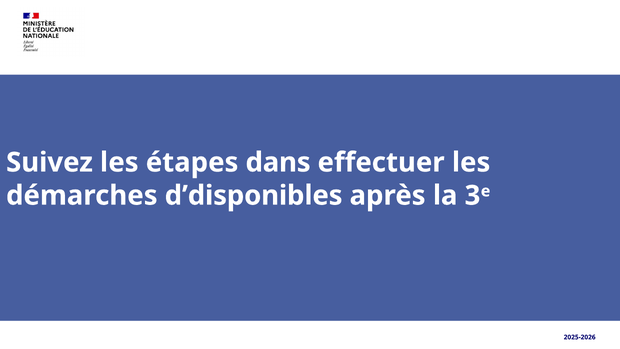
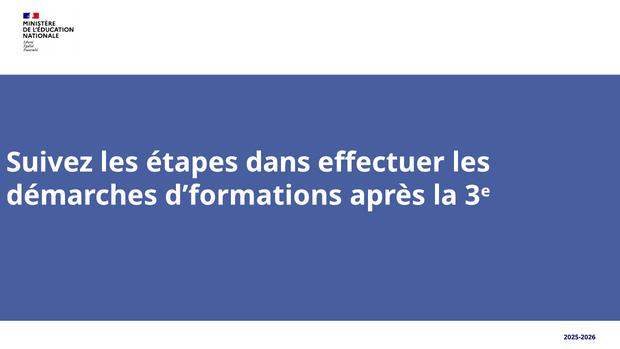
d’disponibles: d’disponibles -> d’formations (253, 195)
